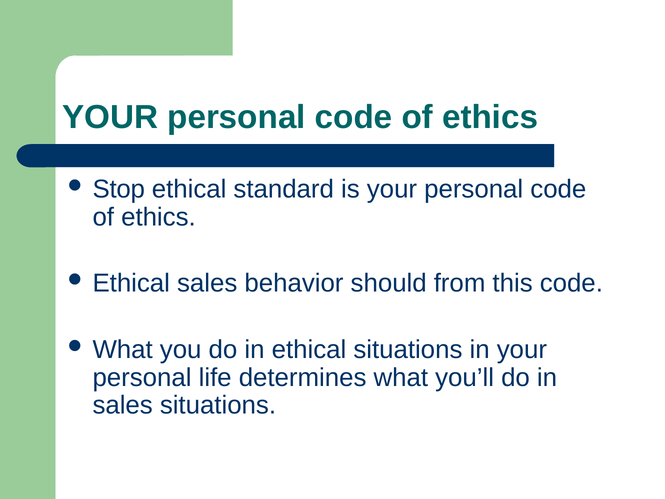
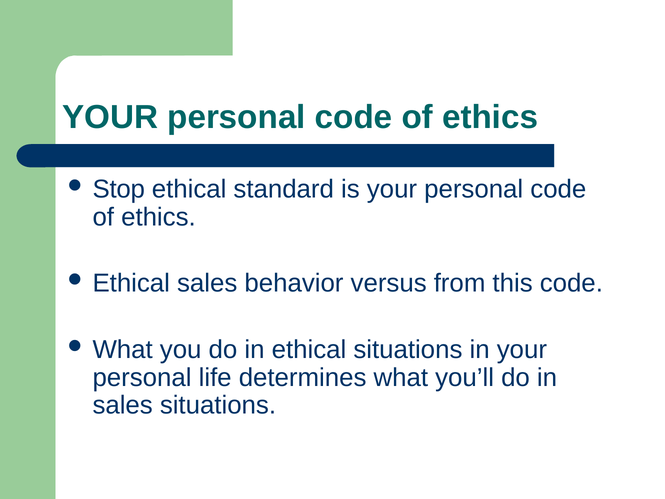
should: should -> versus (389, 283)
